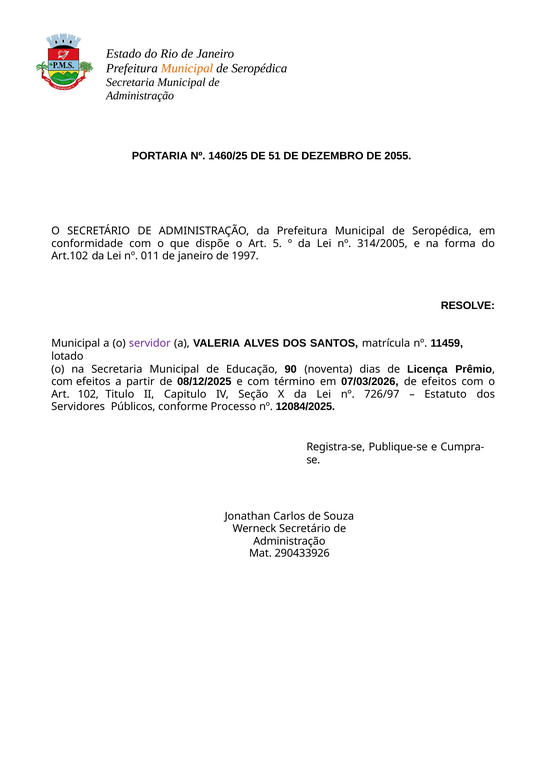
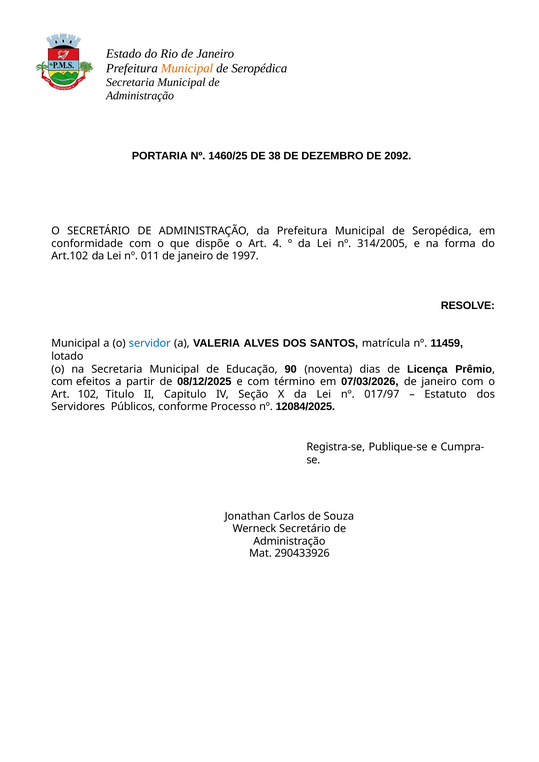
51: 51 -> 38 (274, 156)
2055: 2055 -> 2092 (398, 156)
5: 5 -> 4 (277, 244)
servidor colour: purple -> blue (150, 344)
07/03/2026 de efeitos: efeitos -> janeiro (439, 382)
726/97: 726/97 -> 017/97 (382, 395)
